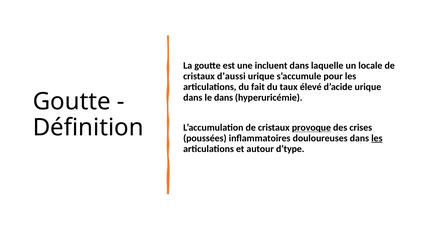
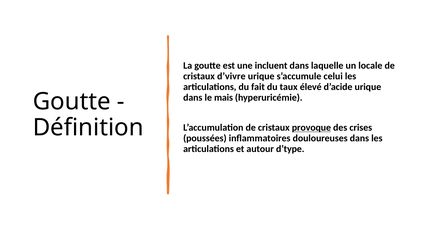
d’aussi: d’aussi -> d’vivre (231, 76)
pour: pour -> celui (333, 76)
le dans: dans -> mais (224, 97)
les underline: present -> none (377, 138)
